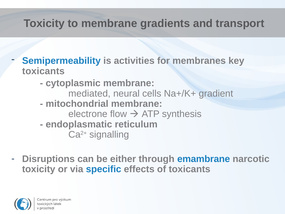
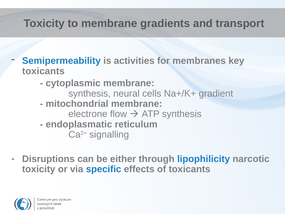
mediated: mediated -> synthesis (89, 93)
emambrane: emambrane -> lipophilicity (204, 159)
